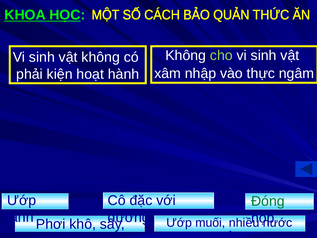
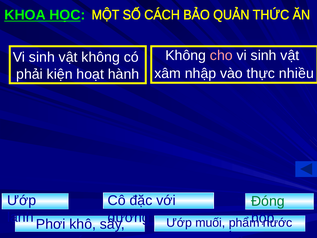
cho colour: light green -> pink (221, 55)
ngâm: ngâm -> nhiều (296, 73)
nhiều: nhiều -> phẩm (244, 223)
